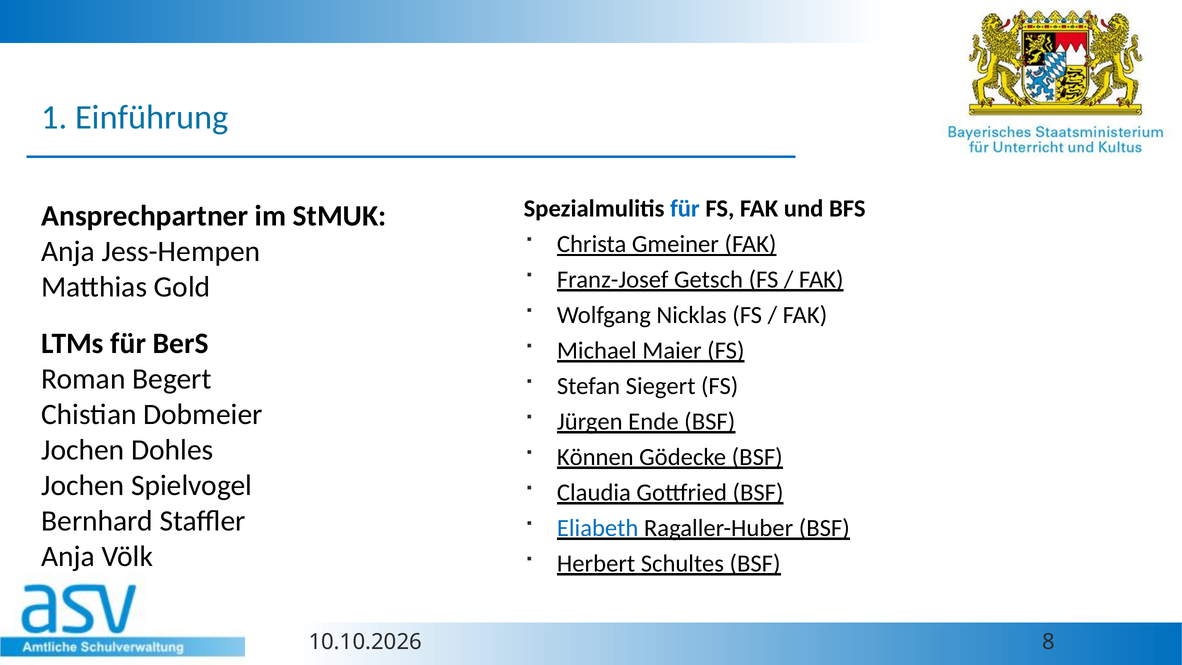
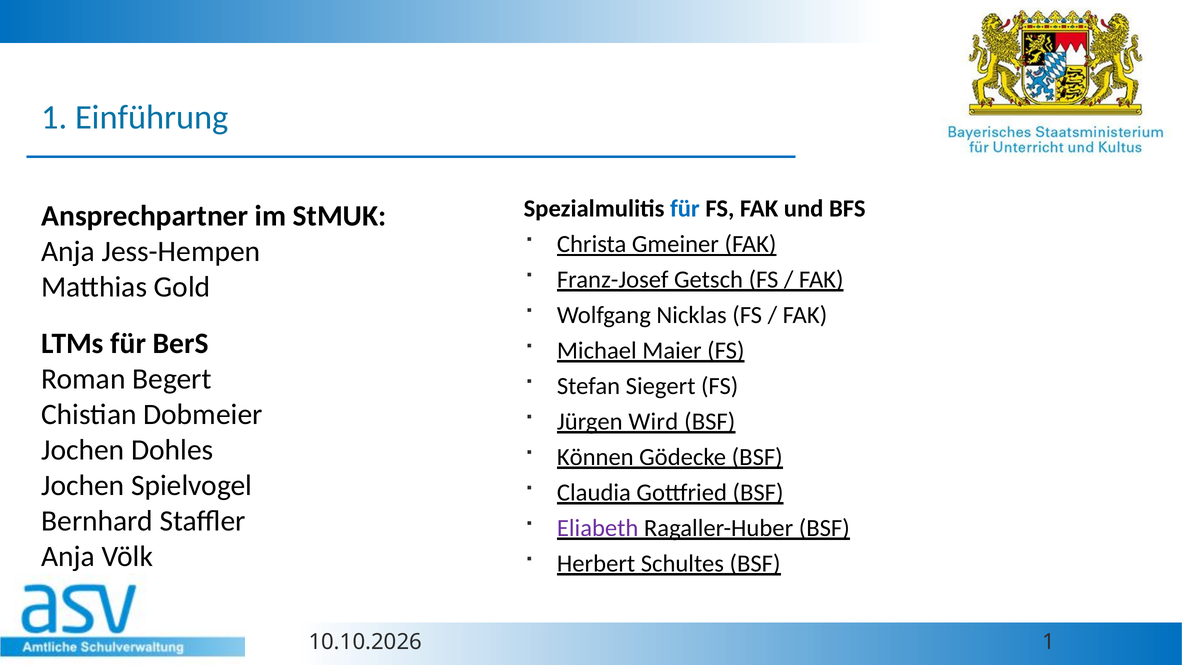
Ende: Ende -> Wird (653, 422)
Eliabeth colour: blue -> purple (598, 528)
8: 8 -> 1 (1048, 642)
